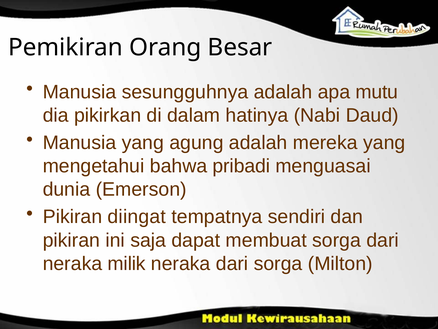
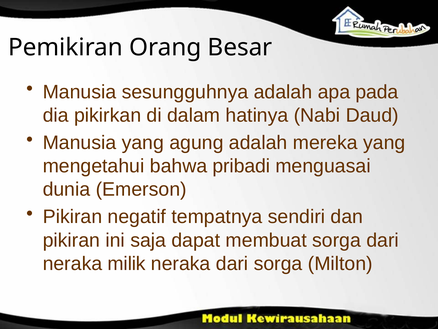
mutu: mutu -> pada (377, 92)
diingat: diingat -> negatif (137, 217)
